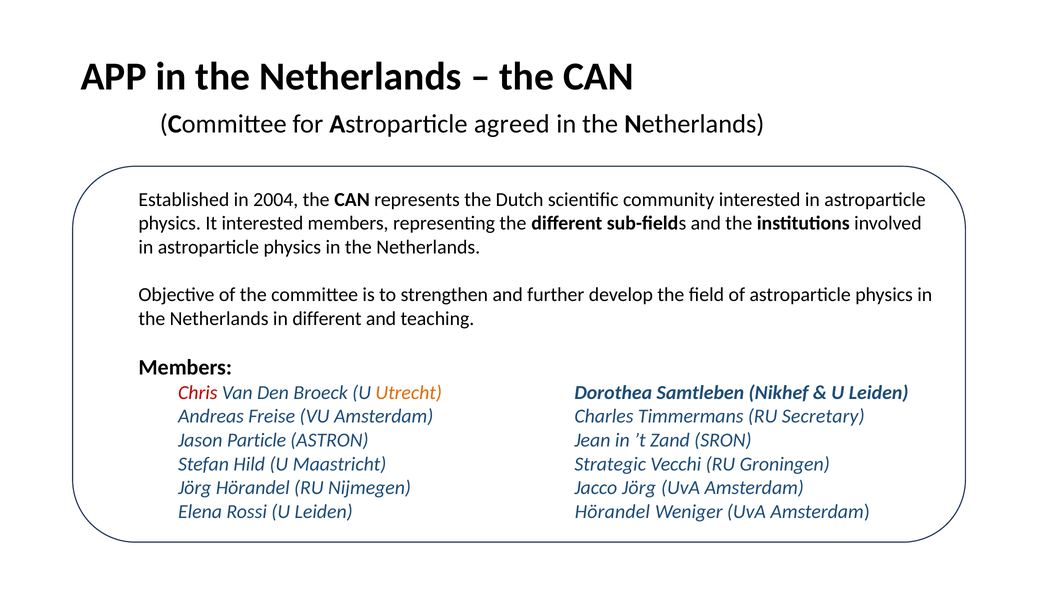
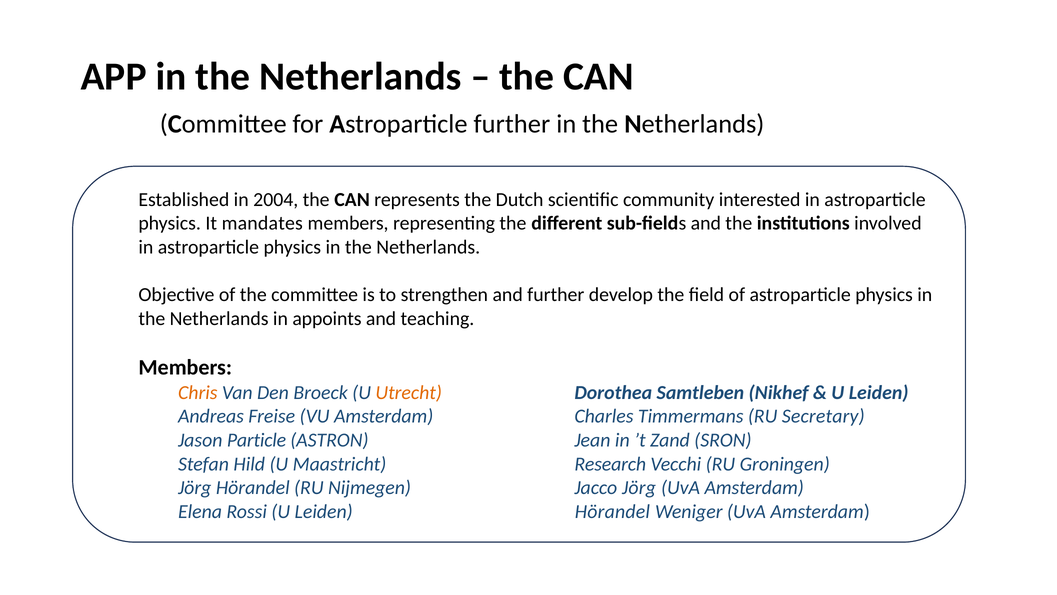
Astroparticle agreed: agreed -> further (512, 124)
It interested: interested -> mandates (262, 223)
in different: different -> appoints (327, 318)
Chris colour: red -> orange (198, 392)
Strategic: Strategic -> Research (610, 464)
